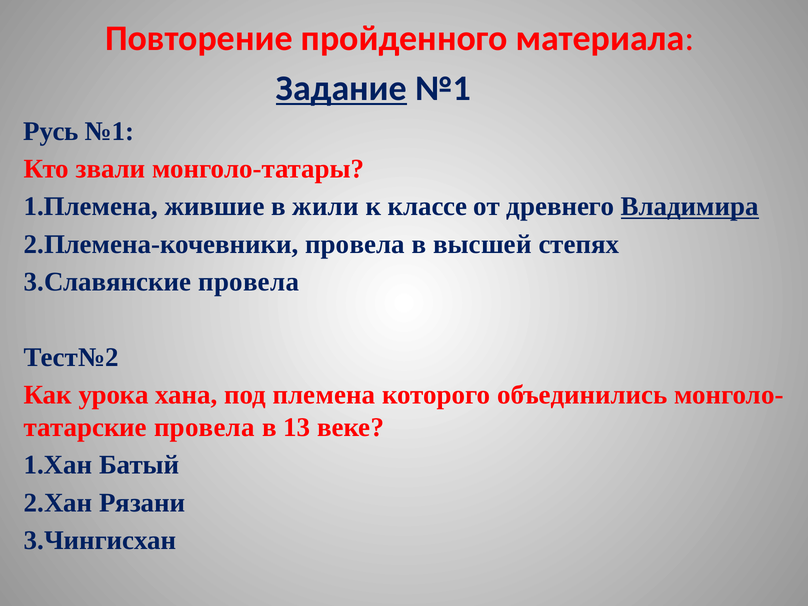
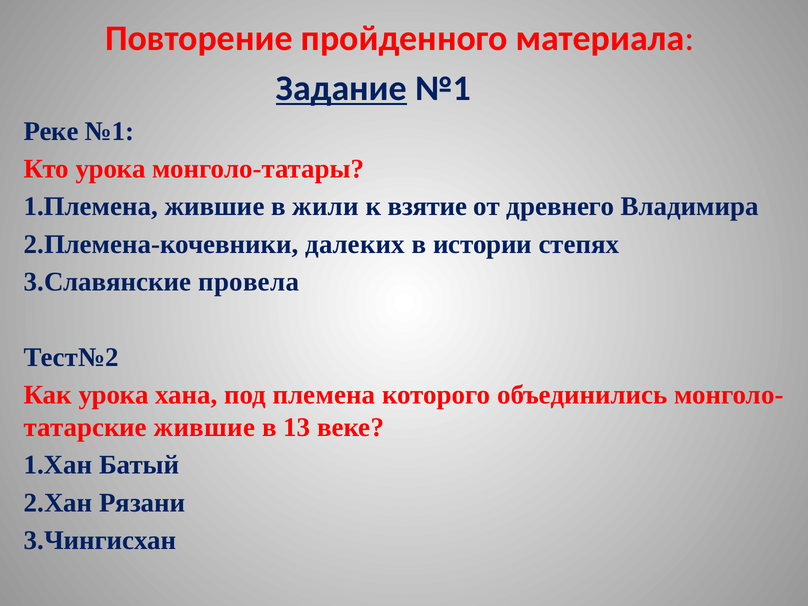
Русь: Русь -> Реке (51, 131)
Кто звали: звали -> урока (111, 169)
классе: классе -> взятие (427, 207)
Владимира underline: present -> none (690, 207)
2.Племена-кочевники провела: провела -> далеких (355, 244)
высшей: высшей -> истории (483, 244)
провела: провела -> жившие (204, 427)
